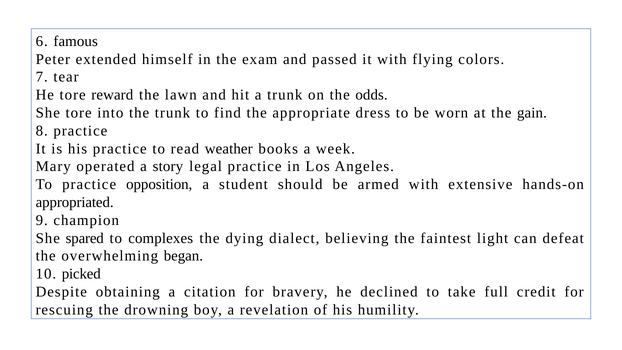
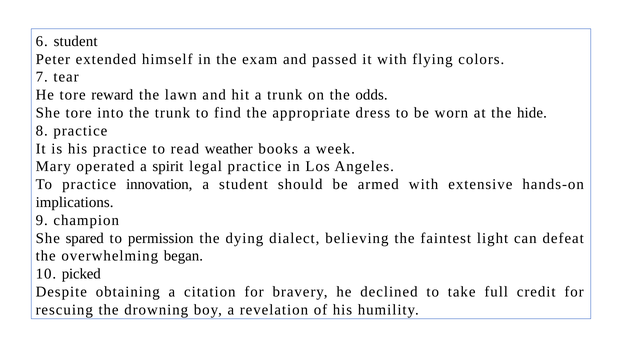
6 famous: famous -> student (76, 41)
gain: gain -> hide (532, 113)
story: story -> spirit (168, 166)
opposition: opposition -> innovation (159, 184)
appropriated: appropriated -> implications (75, 202)
complexes: complexes -> permission (161, 238)
